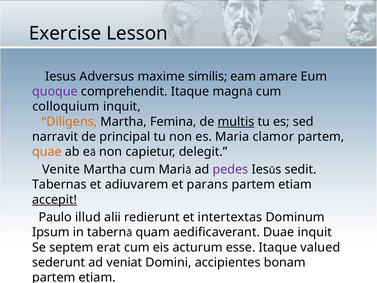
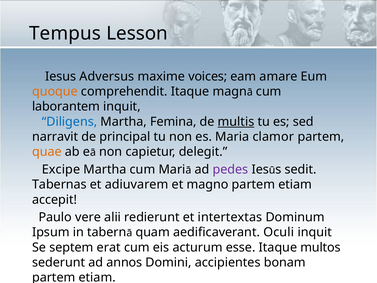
Exercise: Exercise -> Tempus (65, 33)
similis: similis -> voices (208, 76)
quoque colour: purple -> orange (55, 91)
colloquium: colloquium -> laborantem (66, 106)
Diligens colour: orange -> blue (70, 122)
Venite: Venite -> Excipe (61, 169)
parans: parans -> magno (207, 184)
accepit underline: present -> none (55, 199)
illud: illud -> vere (88, 217)
Duae: Duae -> Oculi (279, 232)
valued: valued -> multos (321, 247)
veniat: veniat -> annos (124, 262)
